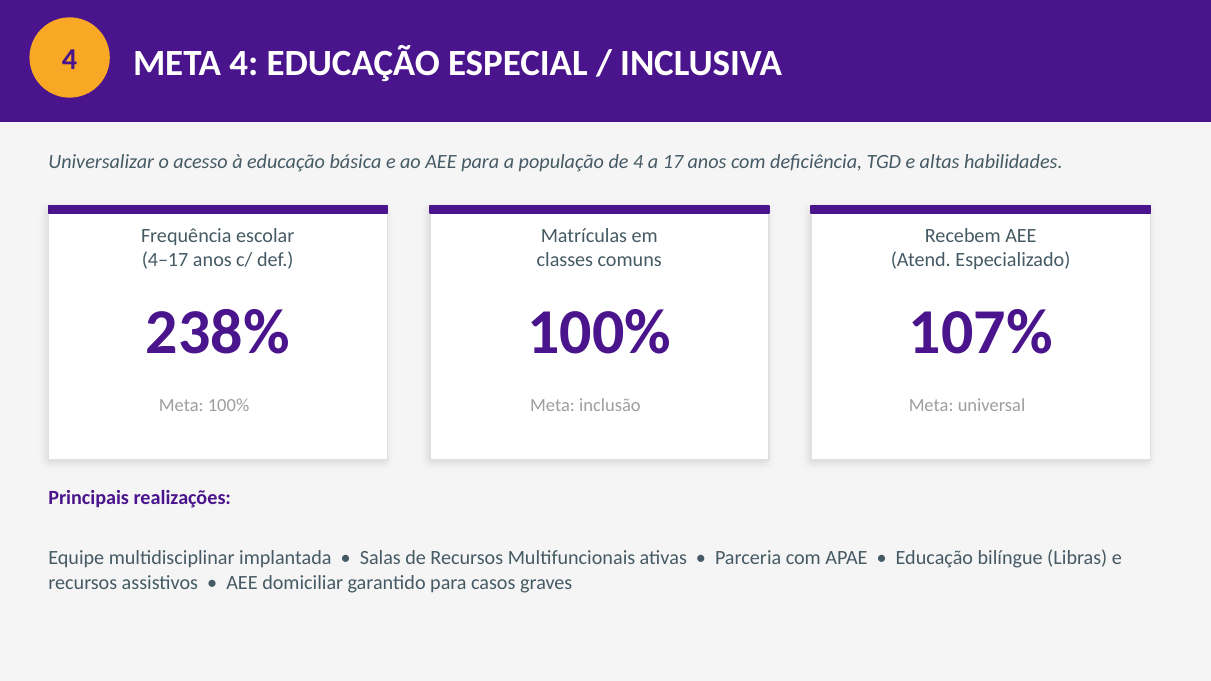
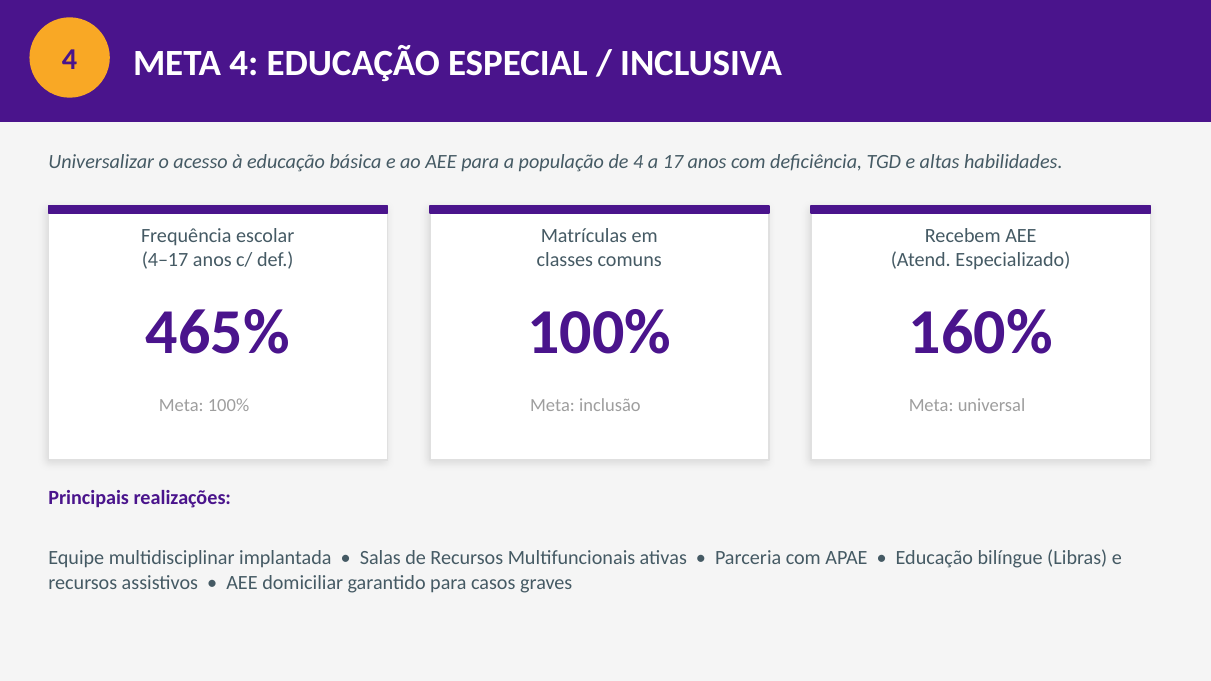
238%: 238% -> 465% (218, 333)
107%: 107% -> 160% (981, 333)
